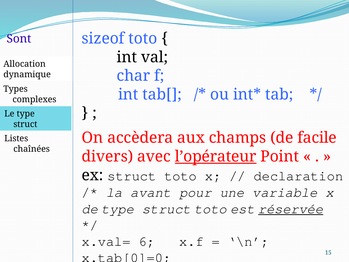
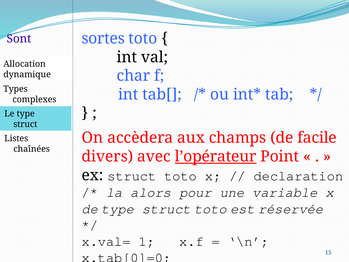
sizeof: sizeof -> sortes (103, 39)
avant: avant -> alors (151, 192)
réservée underline: present -> none (291, 209)
6: 6 -> 1 (147, 241)
